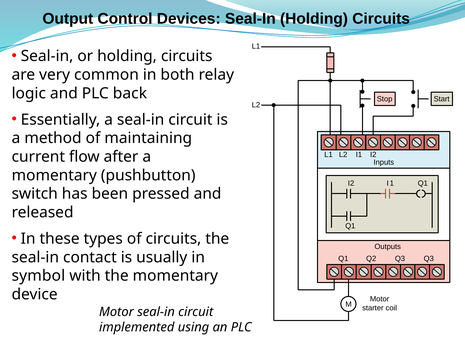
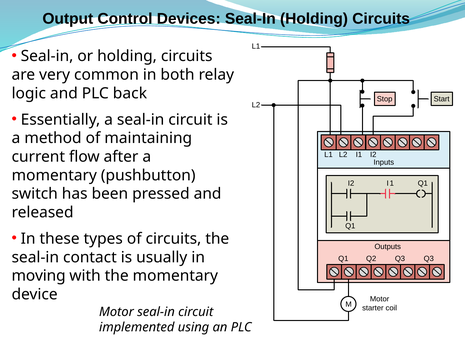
symbol: symbol -> moving (39, 276)
